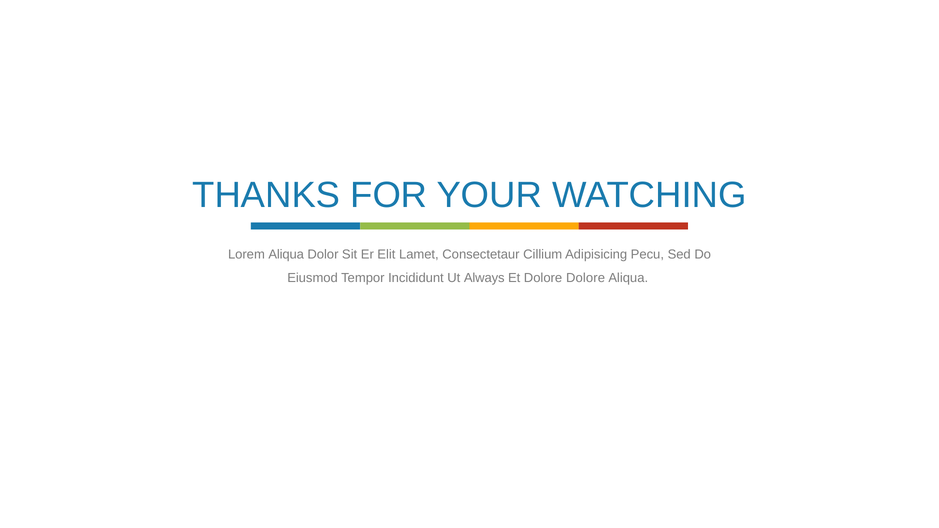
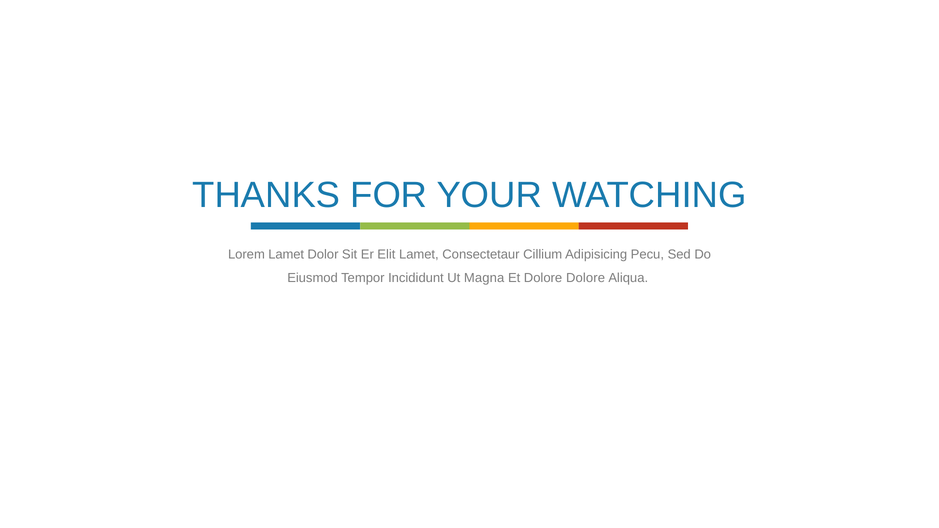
Lorem Aliqua: Aliqua -> Lamet (286, 254)
Always: Always -> Magna (484, 278)
